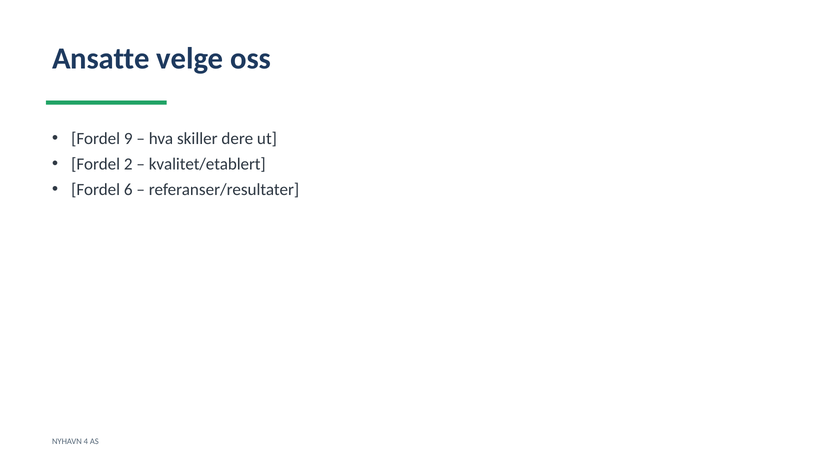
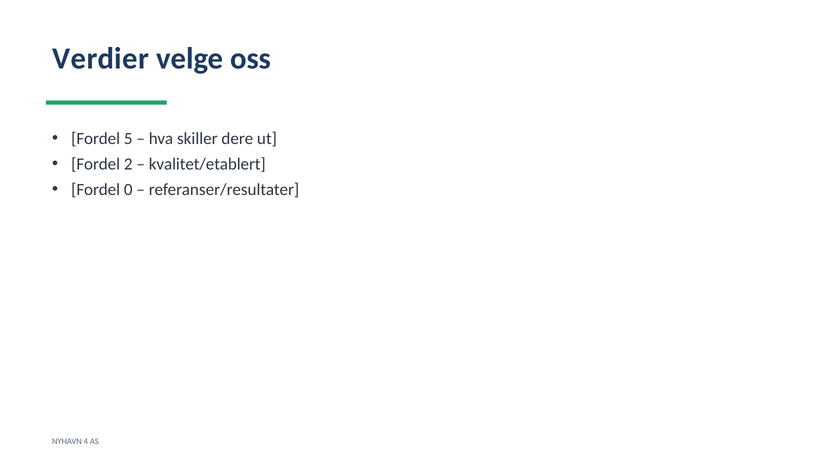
Ansatte: Ansatte -> Verdier (101, 58)
9: 9 -> 5 (128, 139)
6: 6 -> 0 (128, 190)
